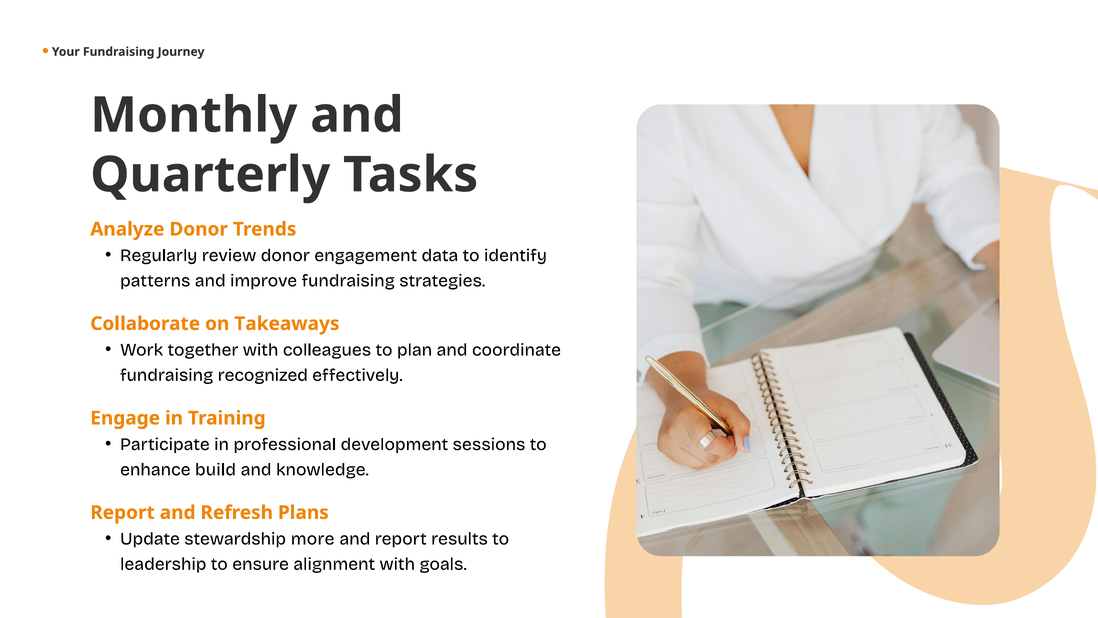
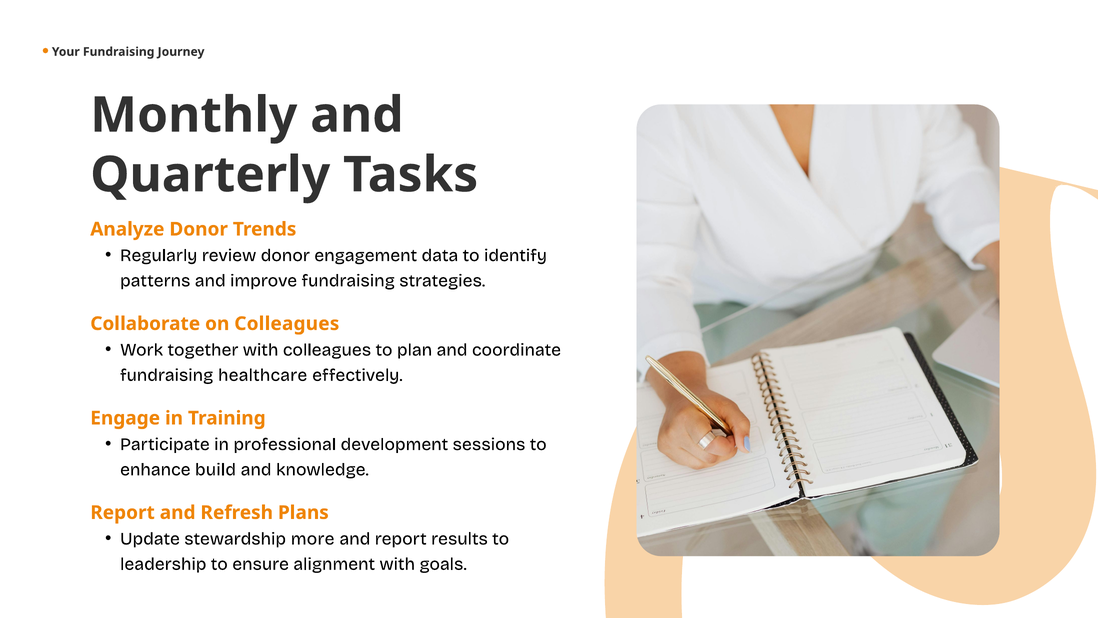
on Takeaways: Takeaways -> Colleagues (287, 324)
recognized: recognized -> healthcare (263, 375)
